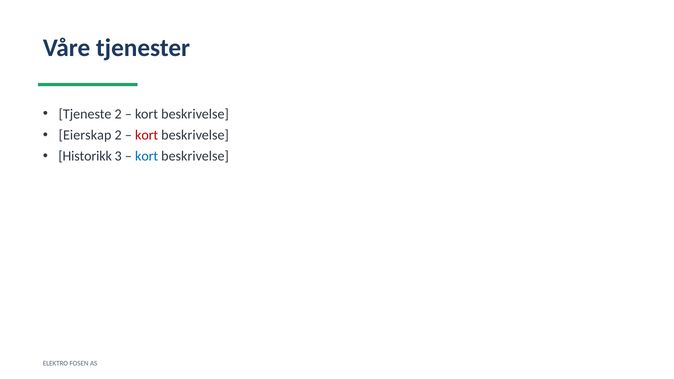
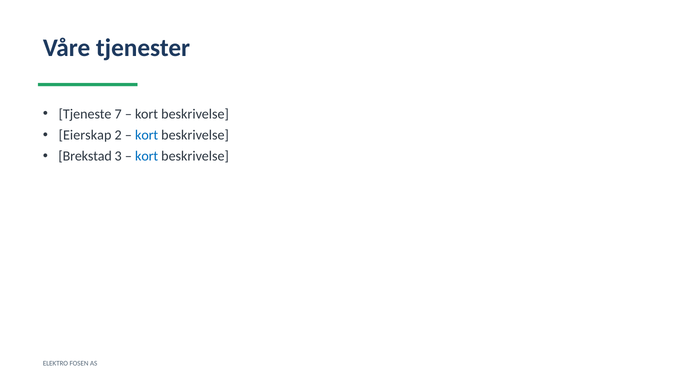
Tjeneste 2: 2 -> 7 (118, 114)
kort colour: red -> blue (147, 135)
Historikk: Historikk -> Brekstad (85, 156)
